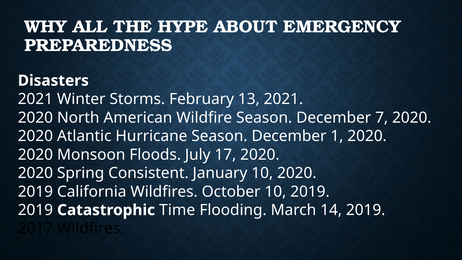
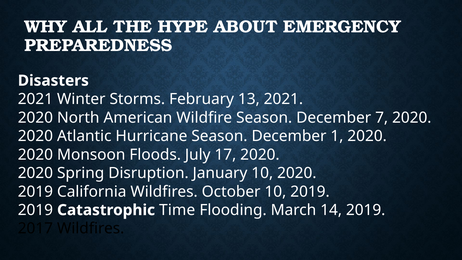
Consistent: Consistent -> Disruption (148, 173)
